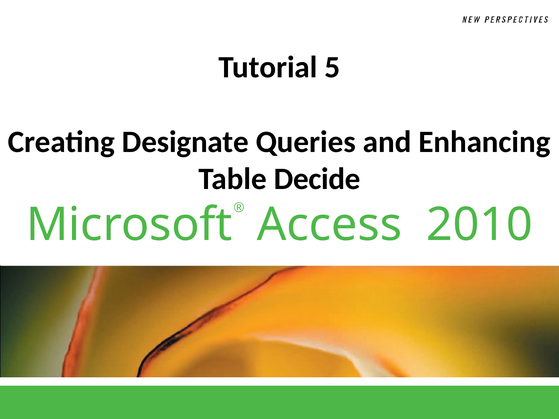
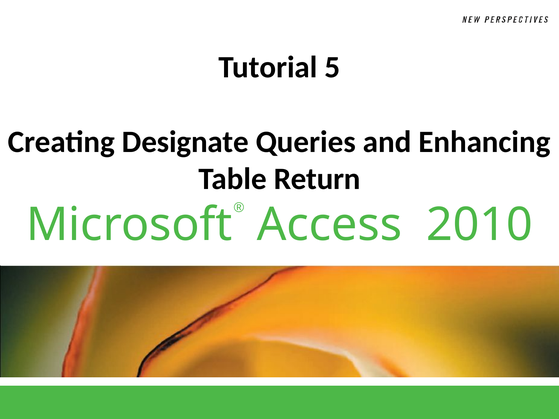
Decide: Decide -> Return (317, 179)
